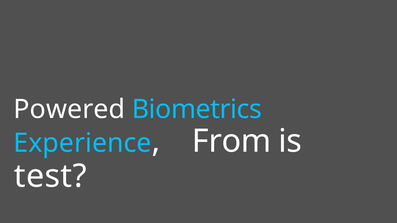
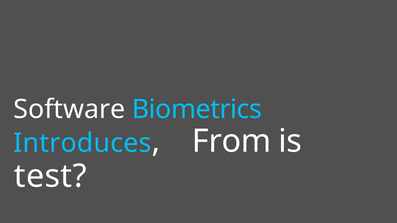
Powered: Powered -> Software (69, 109)
Experience: Experience -> Introduces (82, 143)
